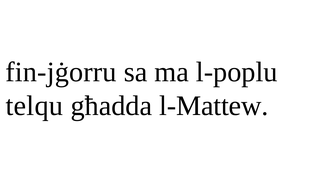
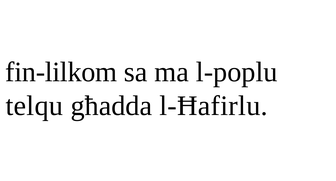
fin-jġorru: fin-jġorru -> fin-lilkom (61, 72)
l-Mattew: l-Mattew -> l-Ħafirlu (214, 106)
